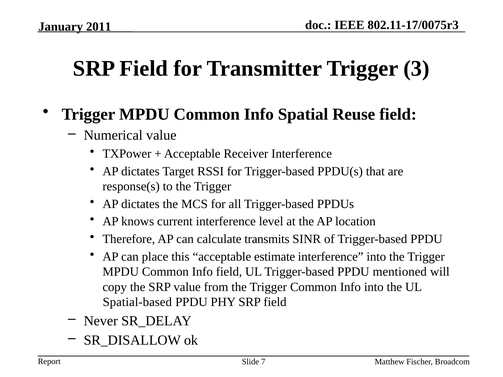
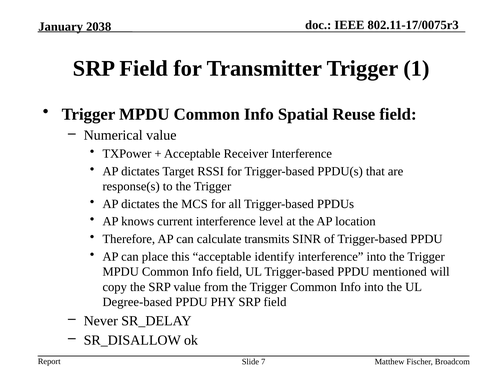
2011: 2011 -> 2038 (99, 27)
3: 3 -> 1 (417, 69)
estimate: estimate -> identify (275, 257)
Spatial-based: Spatial-based -> Degree-based (137, 302)
